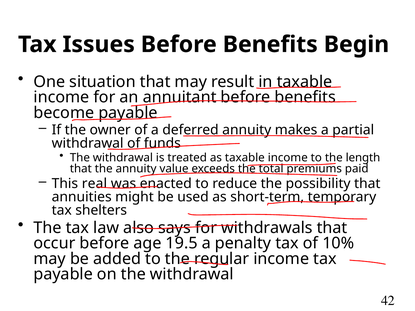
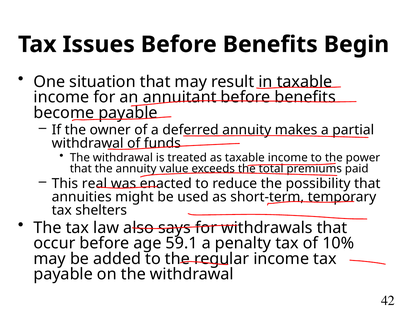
length: length -> power (363, 158)
19.5: 19.5 -> 59.1 (182, 243)
